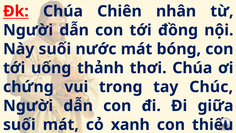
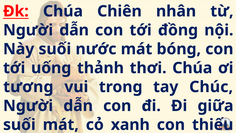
chứng: chứng -> tương (28, 87)
